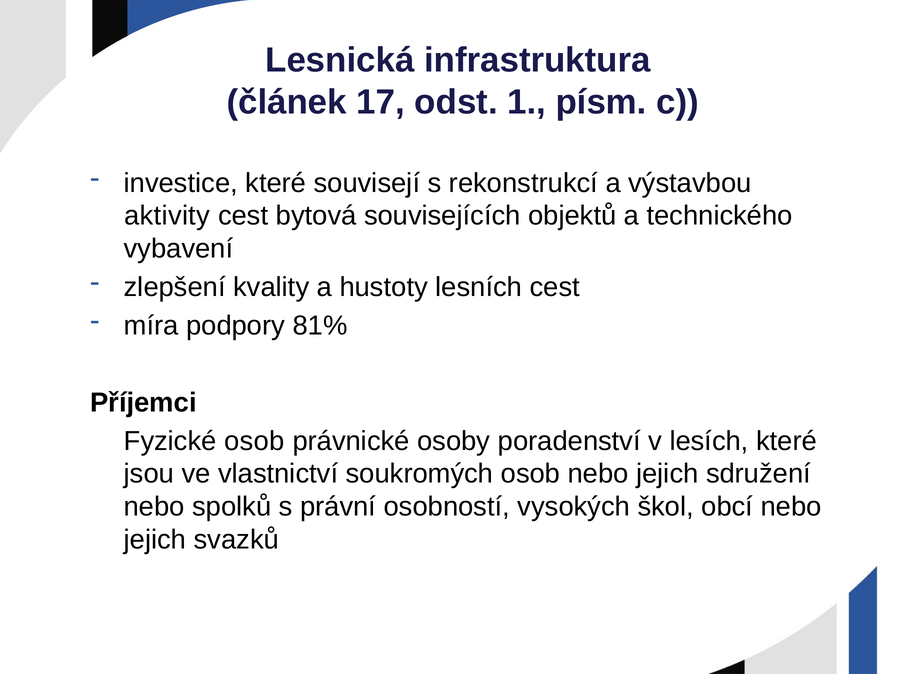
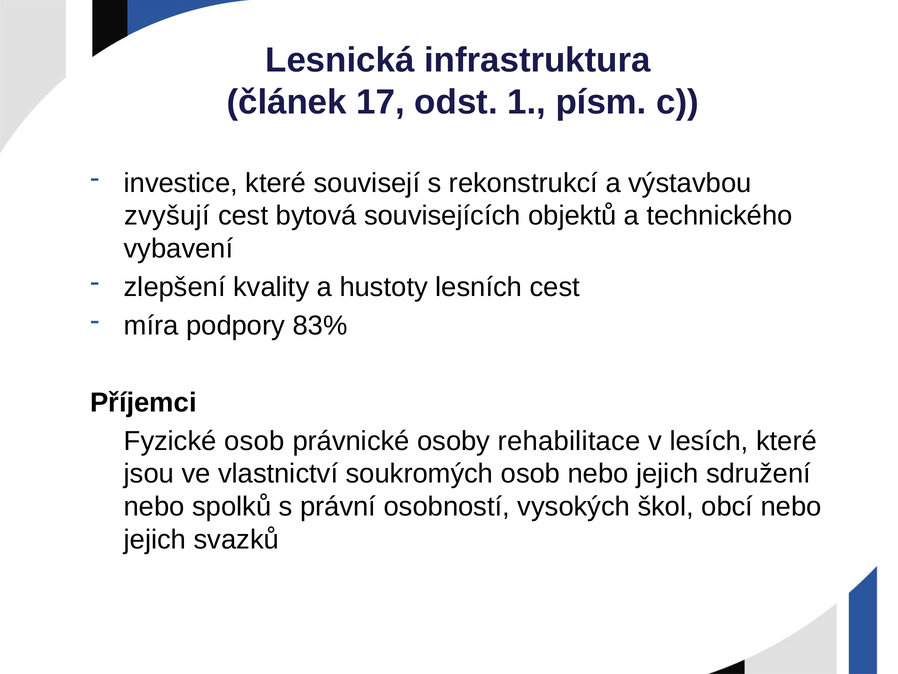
aktivity: aktivity -> zvyšují (167, 216)
81%: 81% -> 83% (320, 325)
poradenství: poradenství -> rehabilitace (569, 441)
